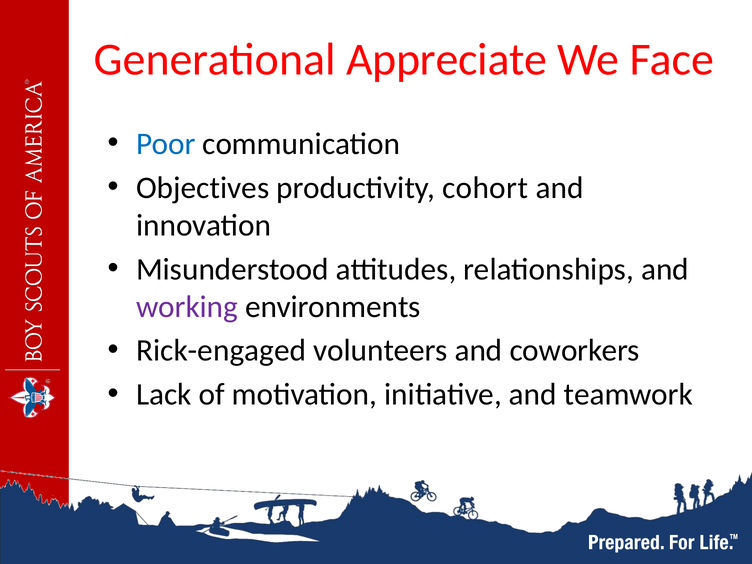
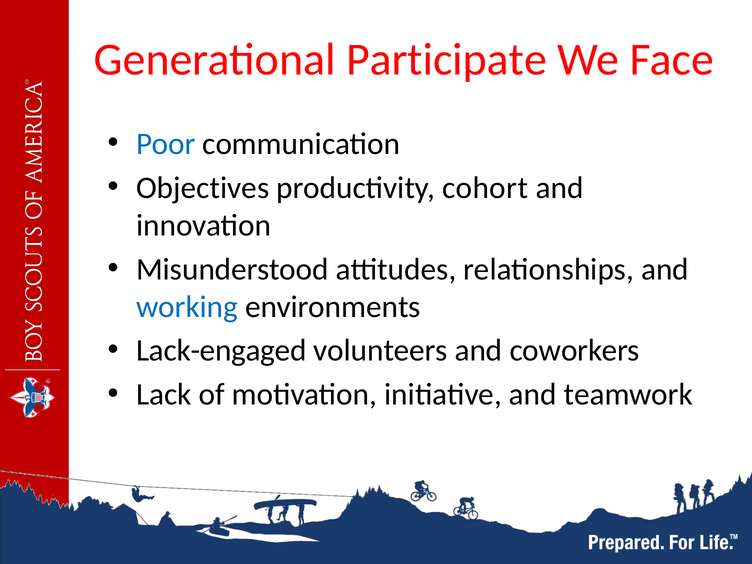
Appreciate: Appreciate -> Participate (446, 60)
working colour: purple -> blue (187, 307)
Rick-engaged: Rick-engaged -> Lack-engaged (221, 351)
